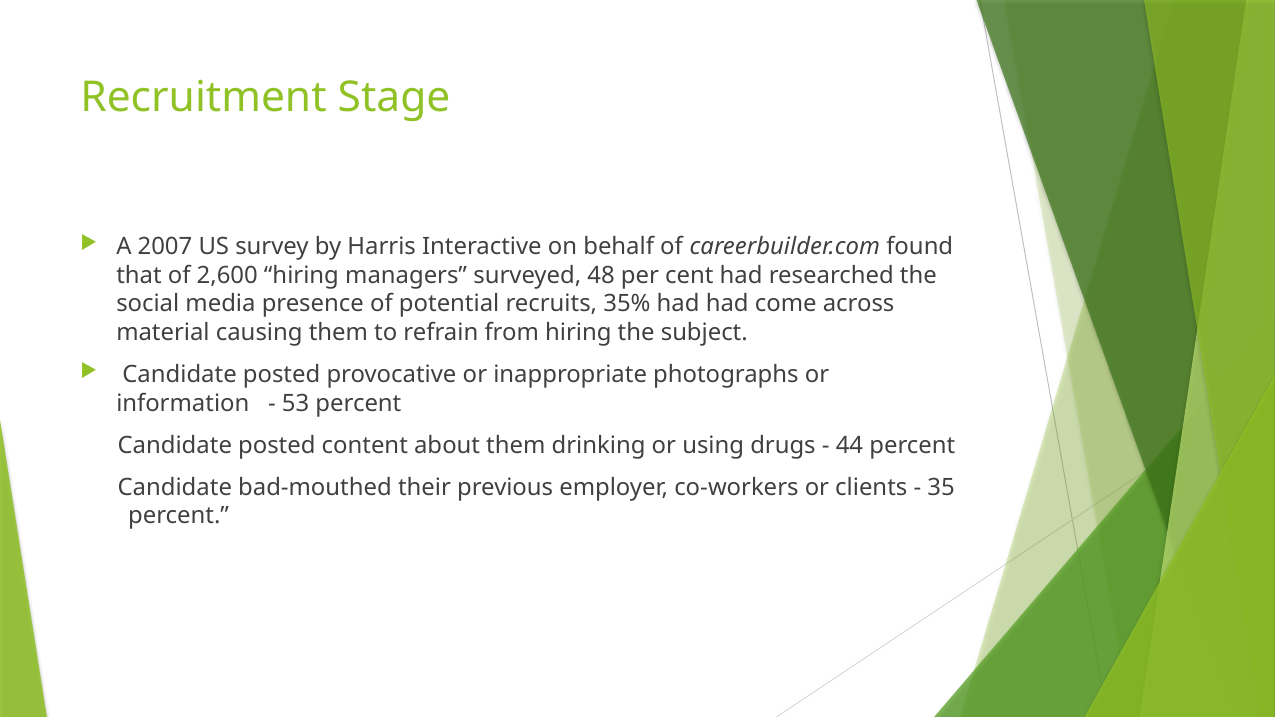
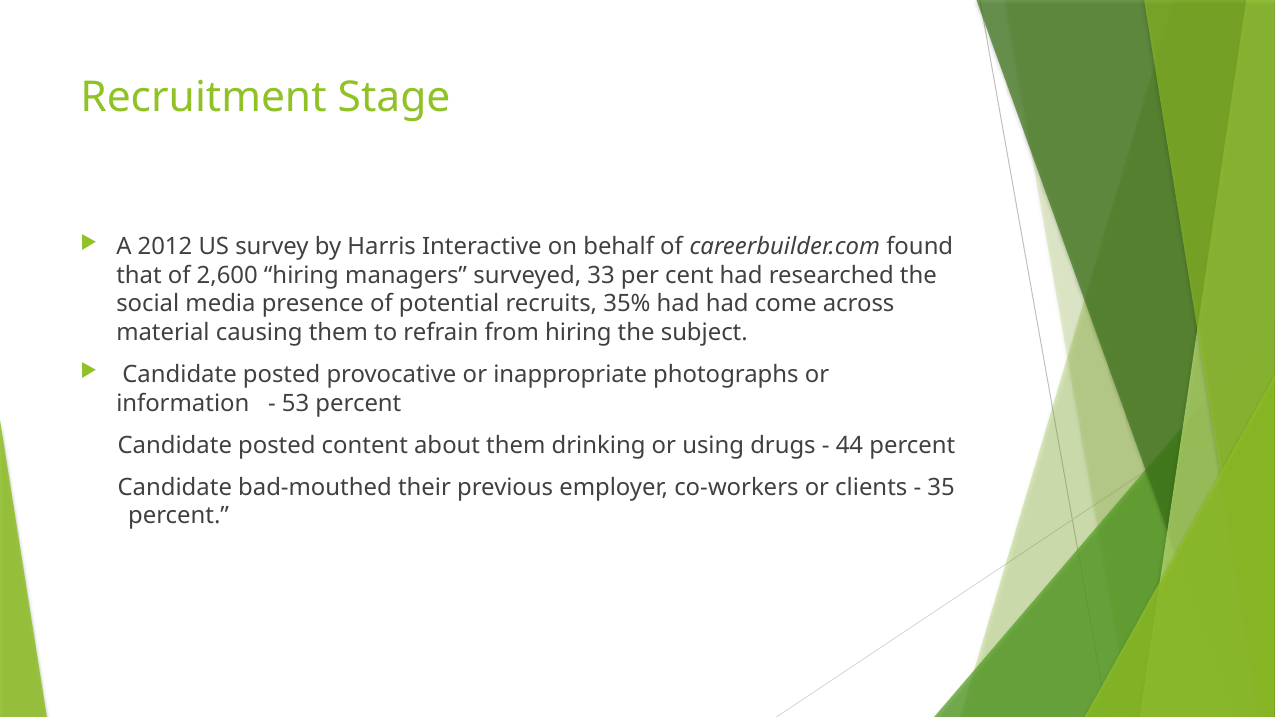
2007: 2007 -> 2012 (165, 247)
48: 48 -> 33 (601, 275)
